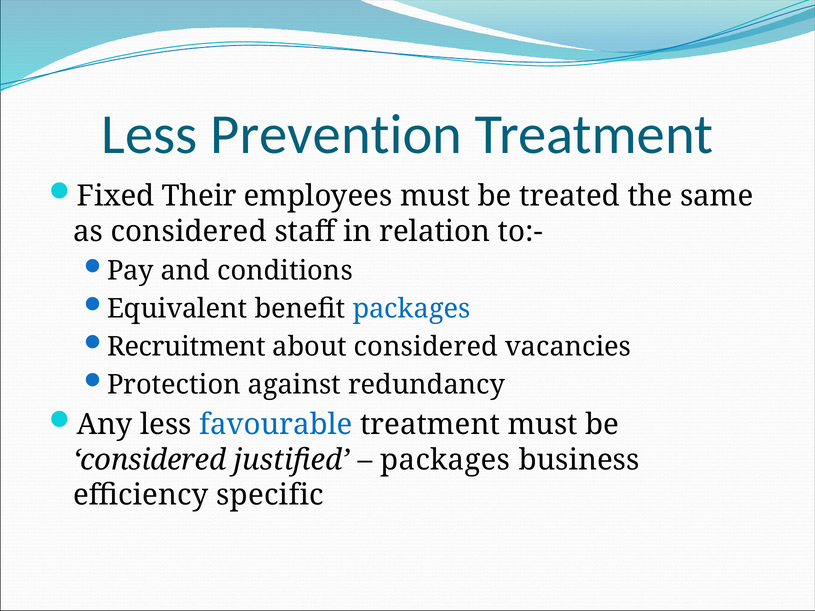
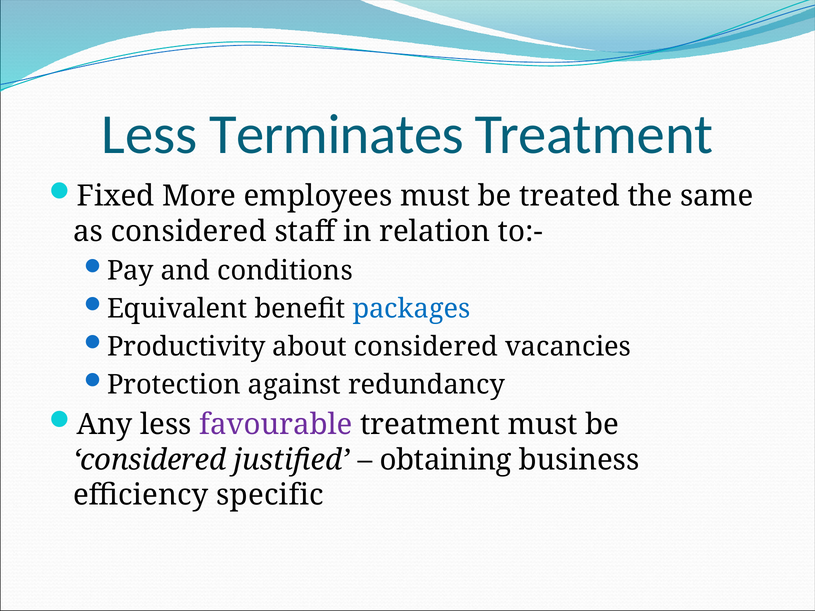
Prevention: Prevention -> Terminates (337, 135)
Their: Their -> More (199, 196)
Recruitment: Recruitment -> Productivity (186, 347)
favourable colour: blue -> purple (276, 425)
packages: packages -> obtaining (446, 460)
